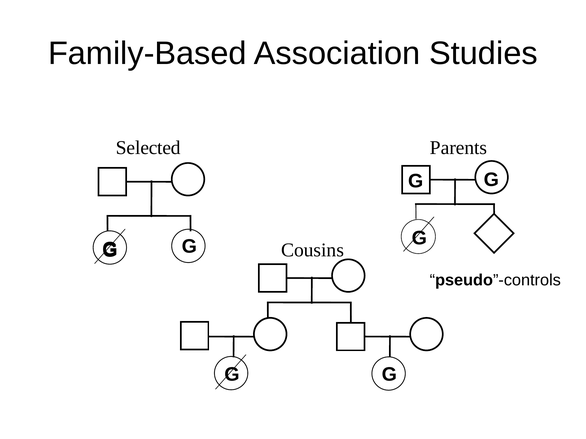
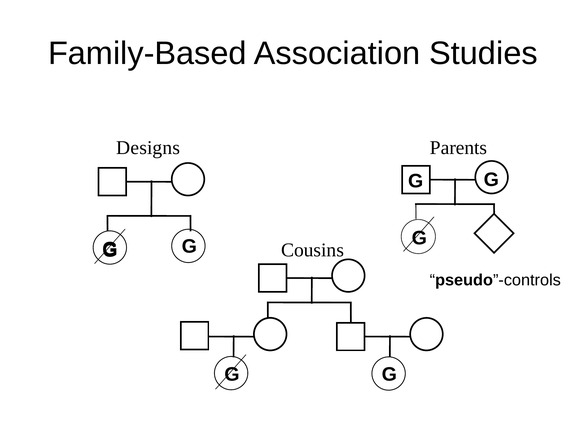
Selected: Selected -> Designs (148, 148)
